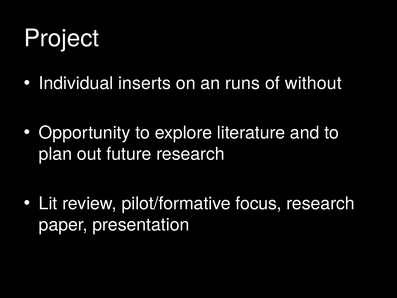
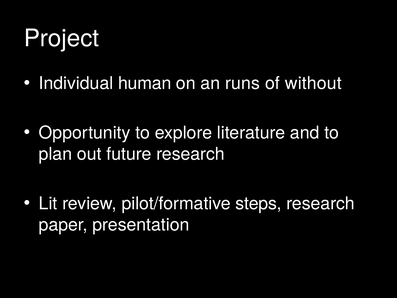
inserts: inserts -> human (145, 83)
focus: focus -> steps (259, 203)
